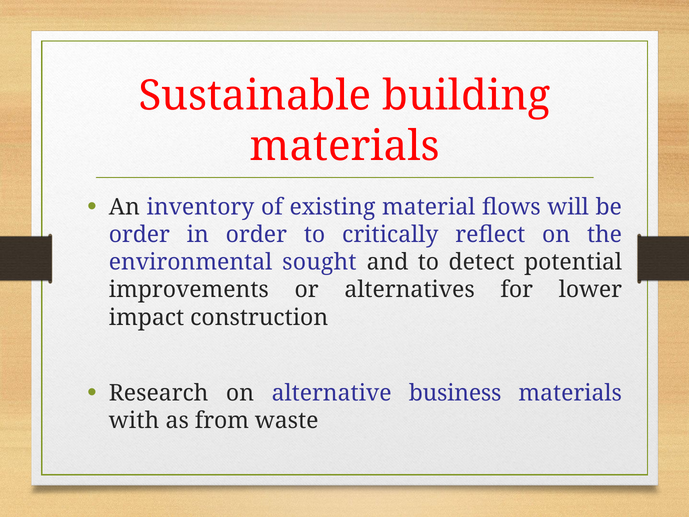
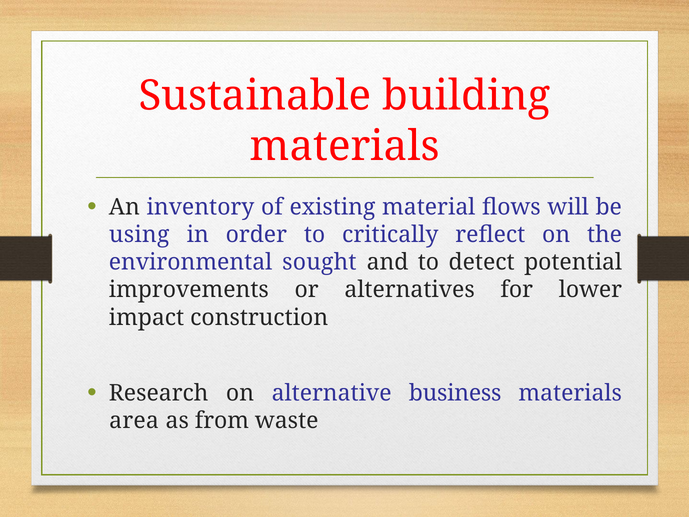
order: order -> using (139, 235)
with: with -> area (134, 421)
